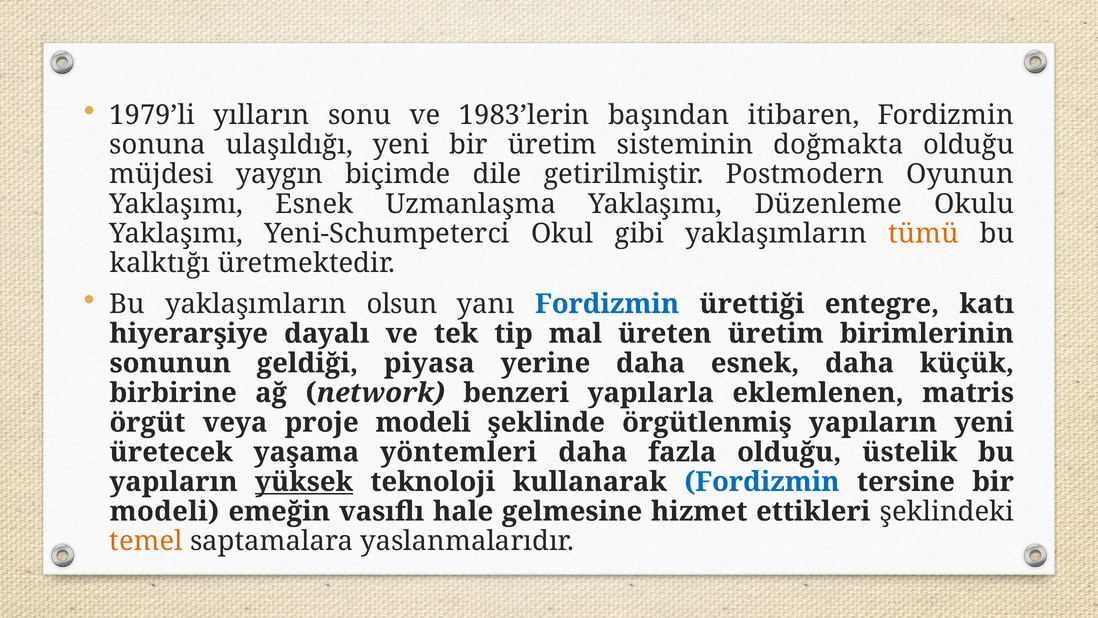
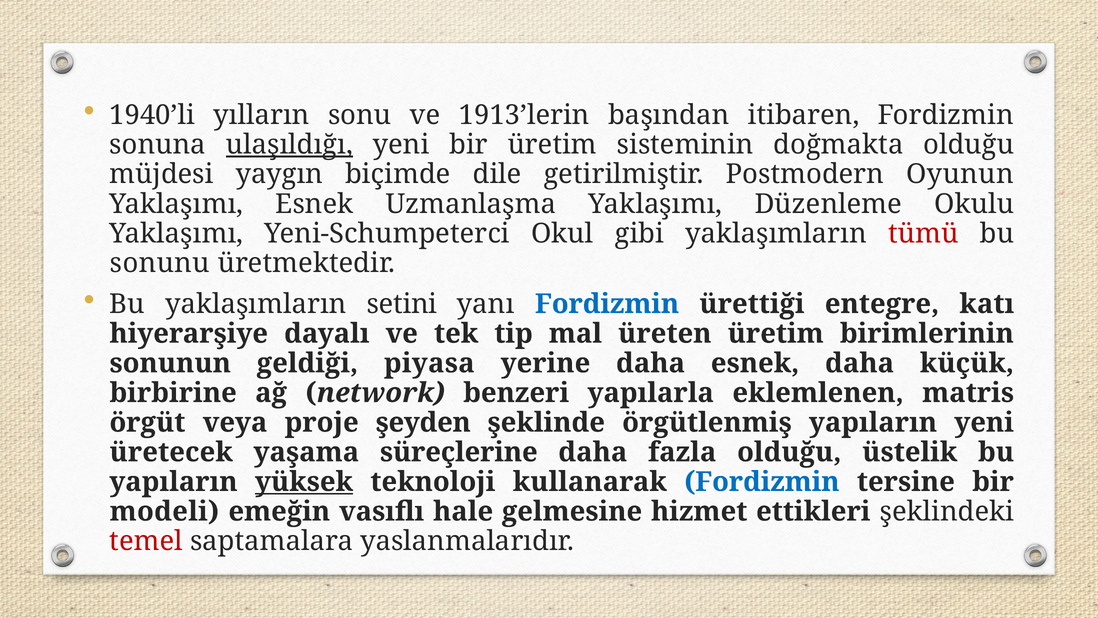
1979’li: 1979’li -> 1940’li (152, 115)
1983’lerin: 1983’lerin -> 1913’lerin (524, 115)
ulaşıldığı underline: none -> present (289, 145)
tümü colour: orange -> red (923, 233)
kalktığı: kalktığı -> sonunu (160, 263)
olsun: olsun -> setini (402, 304)
proje modeli: modeli -> şeyden (423, 422)
yöntemleri: yöntemleri -> süreçlerine (459, 452)
temel colour: orange -> red (146, 541)
